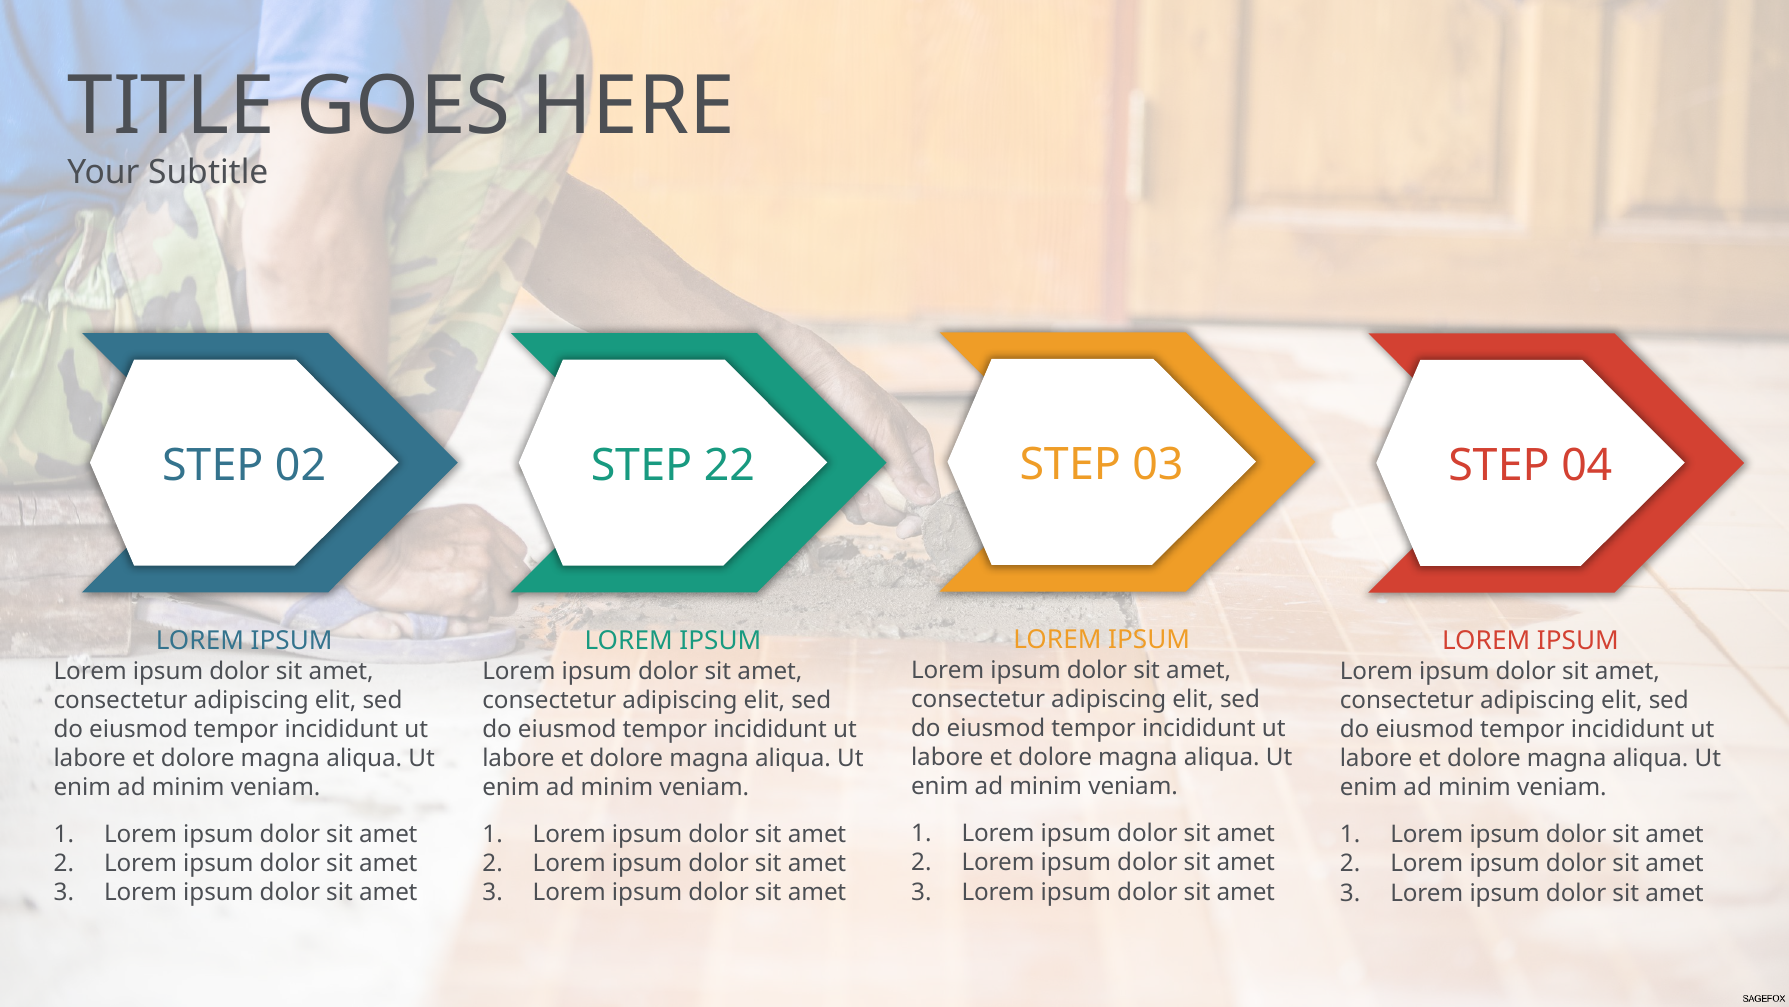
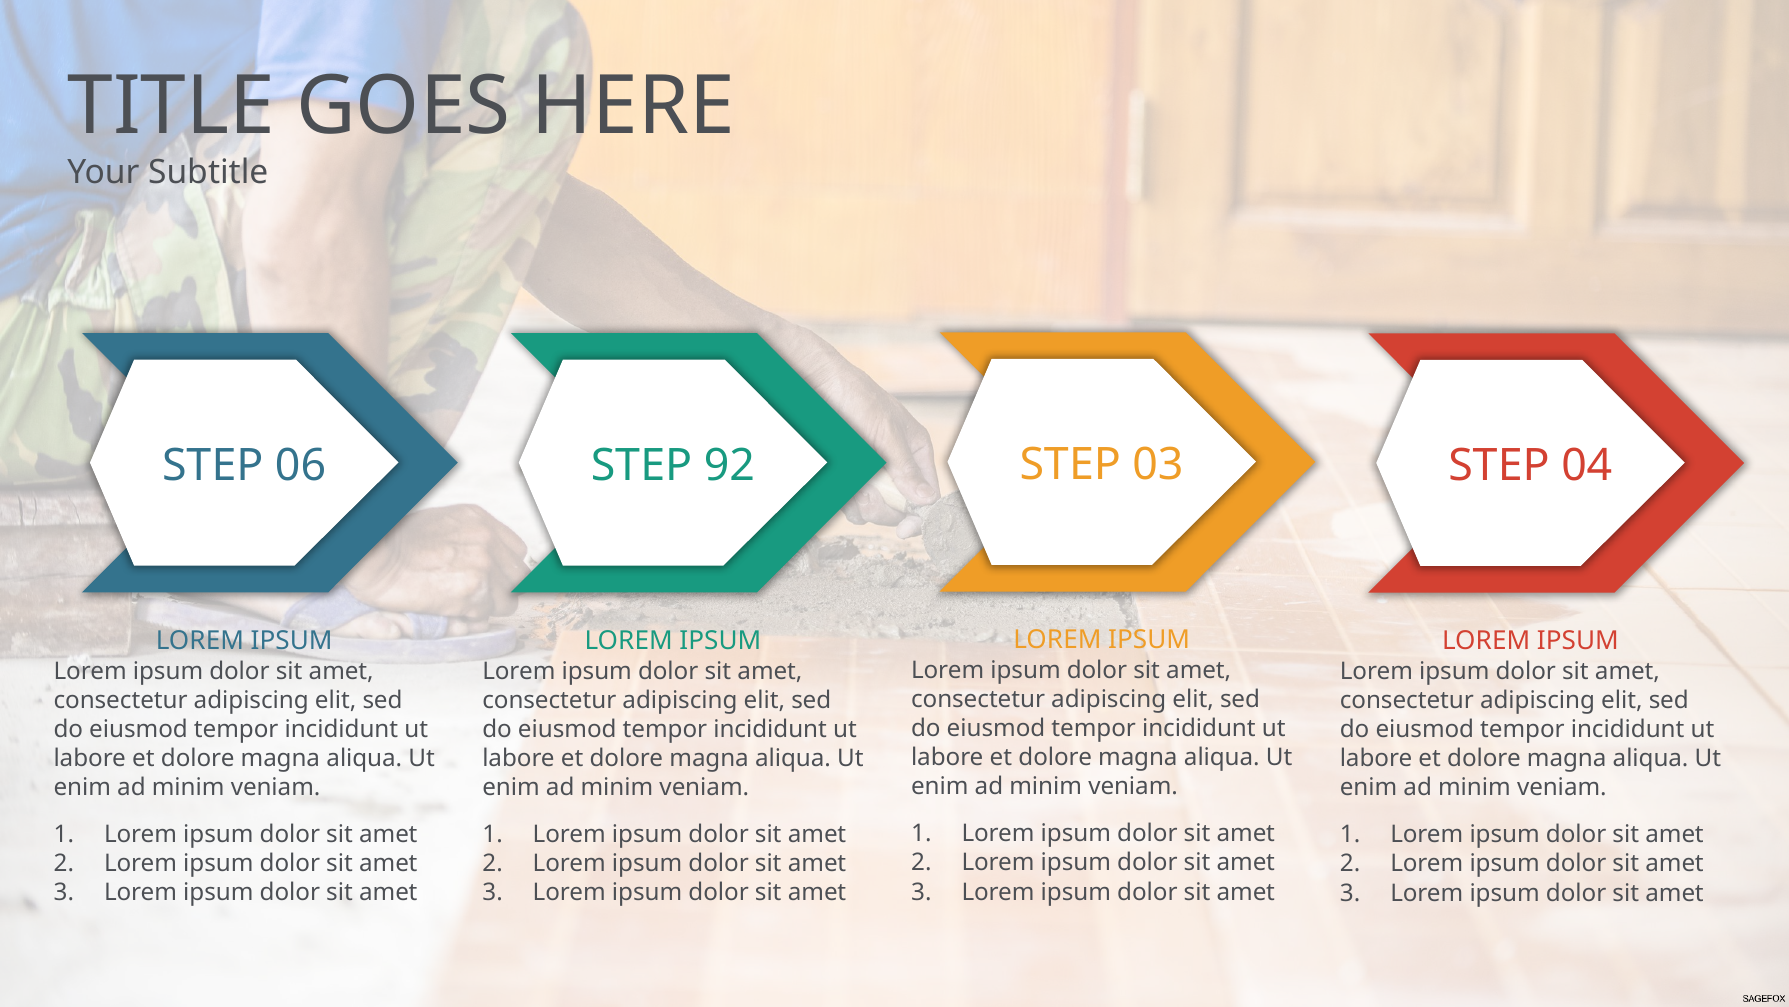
02: 02 -> 06 (301, 465)
22: 22 -> 92 (729, 465)
